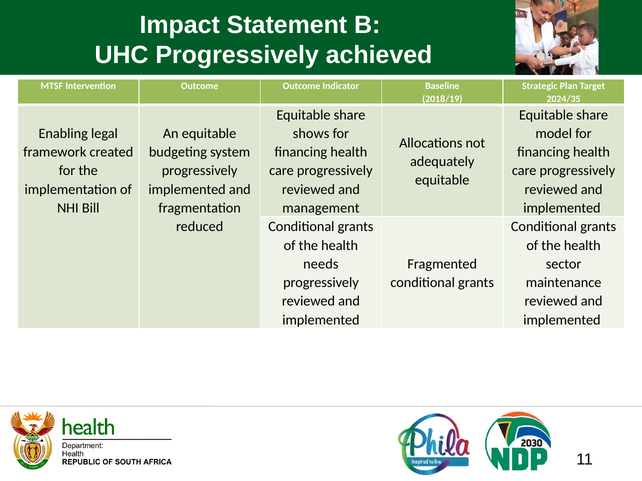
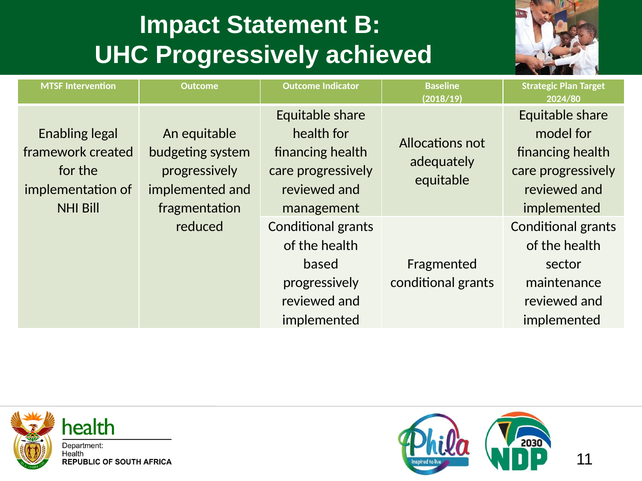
2024/35: 2024/35 -> 2024/80 (564, 99)
shows: shows -> health (311, 134)
needs: needs -> based (321, 264)
